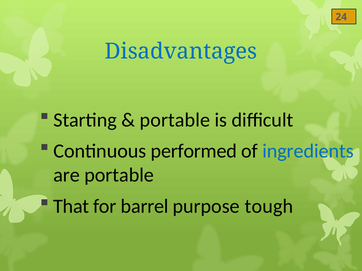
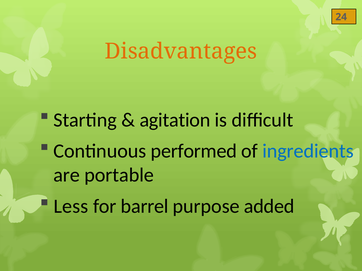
Disadvantages colour: blue -> orange (181, 51)
portable: portable -> agitation (175, 120)
That: That -> Less (71, 207)
tough: tough -> added (269, 207)
